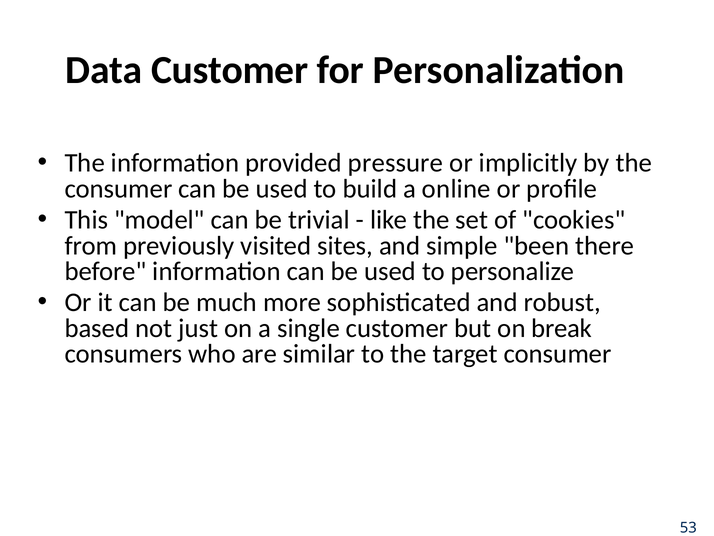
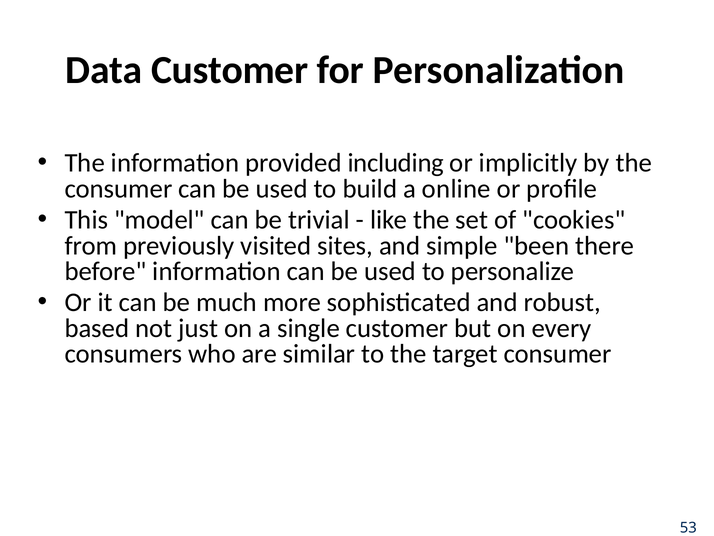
pressure: pressure -> including (396, 163)
break: break -> every (562, 328)
